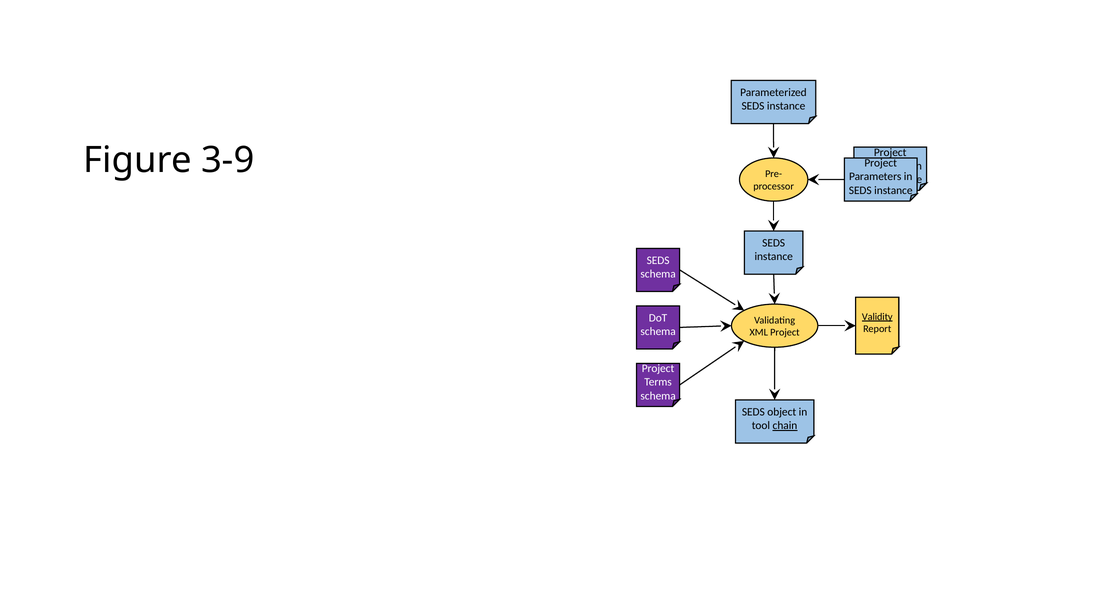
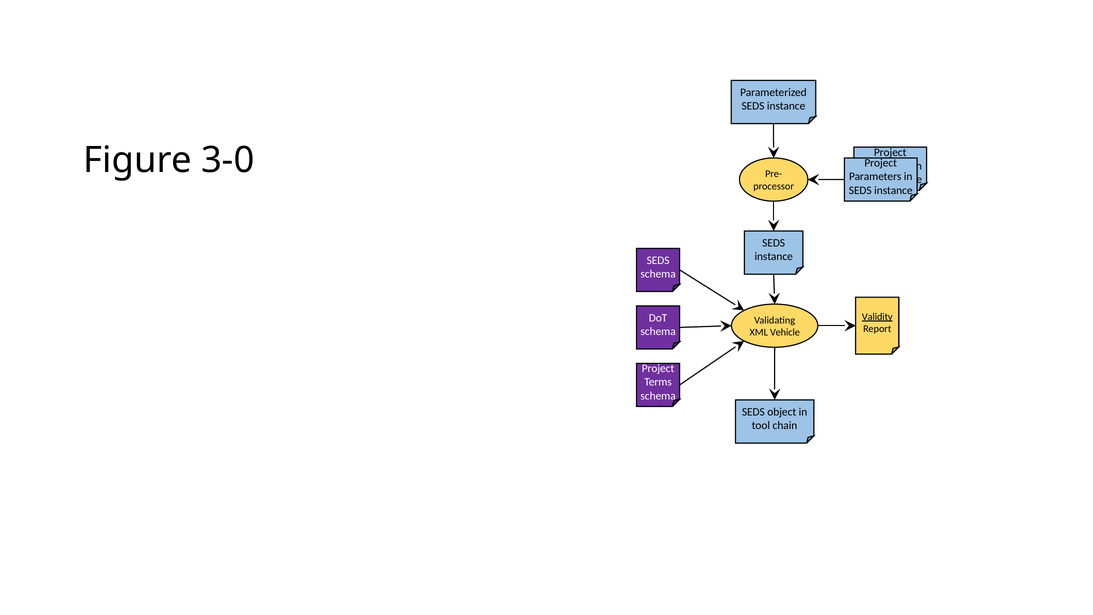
3-9: 3-9 -> 3-0 (228, 160)
XML Project: Project -> Vehicle (785, 332)
chain underline: present -> none (785, 425)
